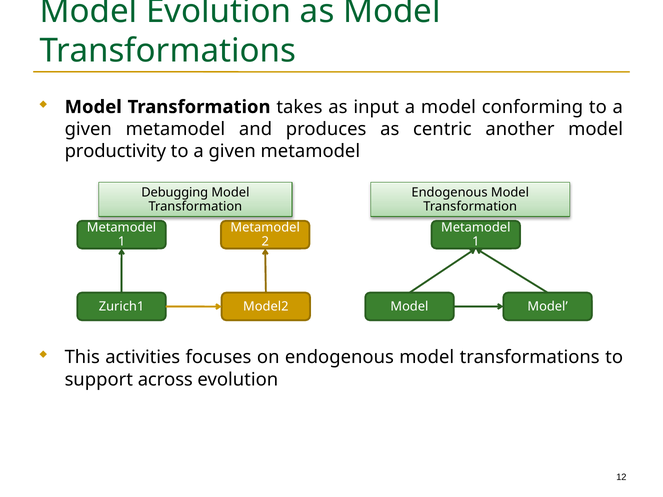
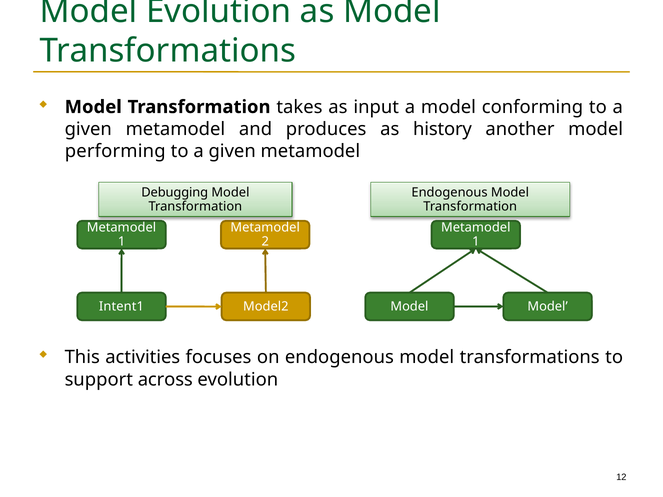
centric: centric -> history (442, 129)
productivity: productivity -> performing (115, 151)
Zurich1: Zurich1 -> Intent1 (121, 306)
